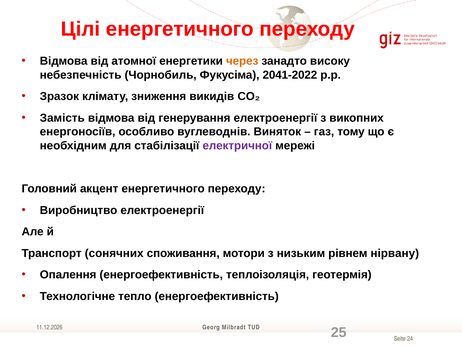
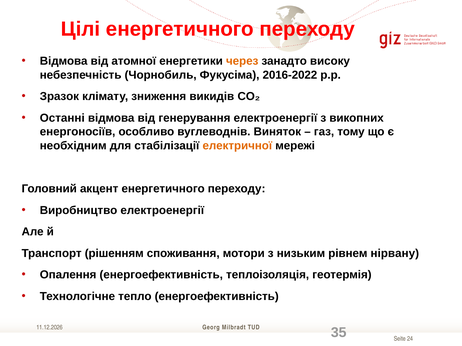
2041-2022: 2041-2022 -> 2016-2022 (290, 75)
Замість: Замість -> Останні (62, 118)
електричної colour: purple -> orange (237, 146)
сонячних: сонячних -> рішенням (114, 254)
25: 25 -> 35 (339, 333)
